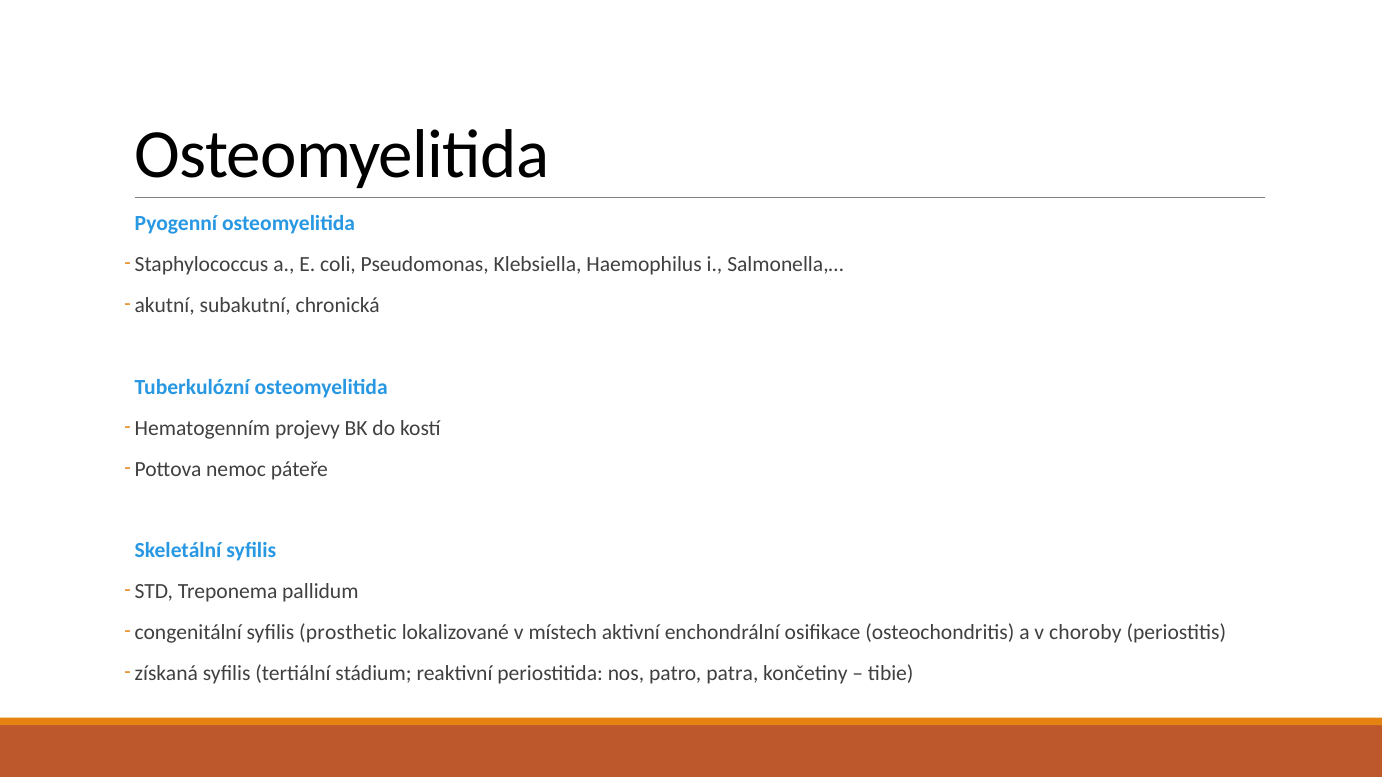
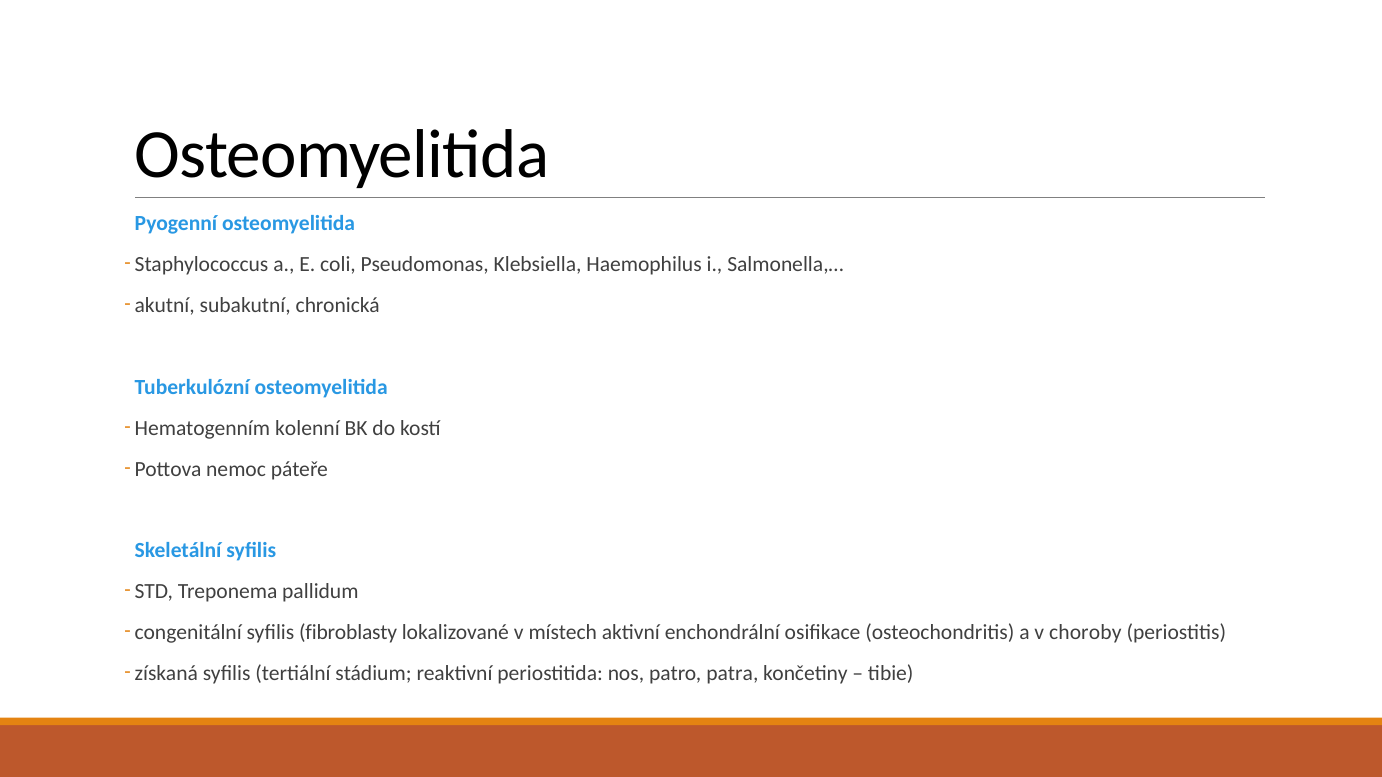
projevy: projevy -> kolenní (307, 428)
prosthetic: prosthetic -> fibroblasty (348, 633)
